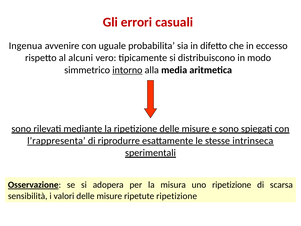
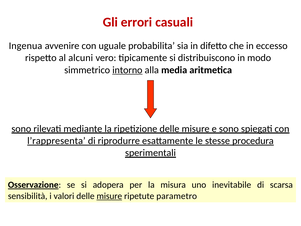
intrinseca: intrinseca -> procedura (253, 141)
uno ripetizione: ripetizione -> inevitabile (232, 185)
misure underline: none -> present (109, 196)
ripetute ripetizione: ripetizione -> parametro (177, 196)
